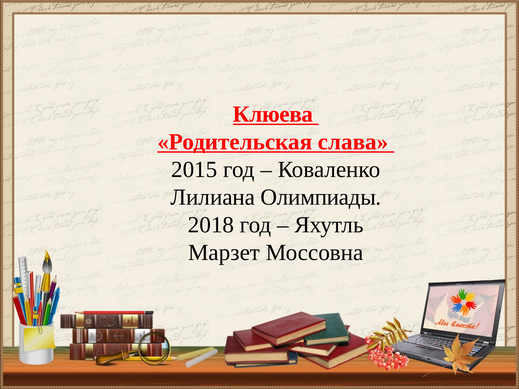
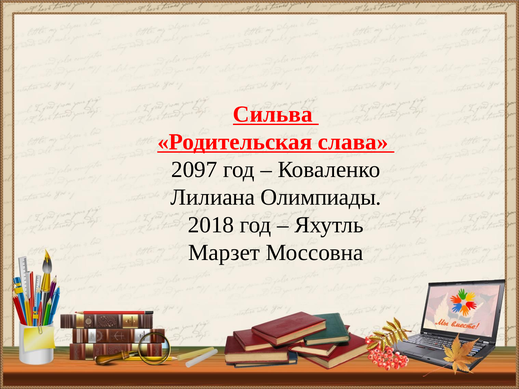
Клюева: Клюева -> Сильва (273, 114)
2015: 2015 -> 2097 (194, 170)
